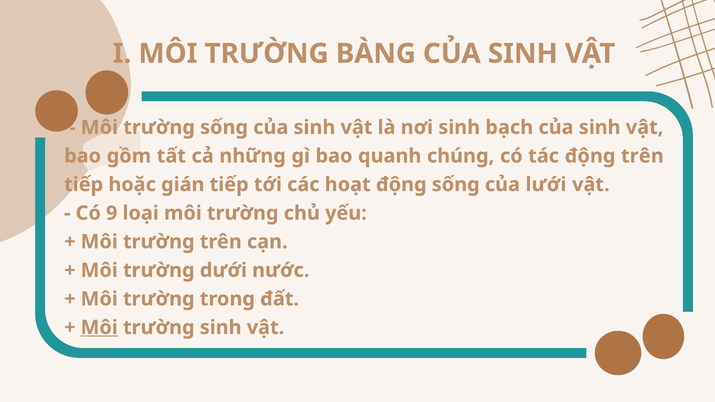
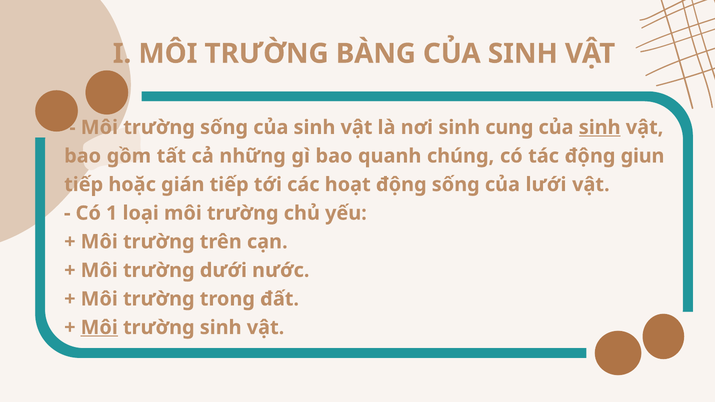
bạch: bạch -> cung (509, 127)
sinh underline: none -> present (600, 127)
động trên: trên -> giun (643, 156)
9: 9 -> 1 (112, 213)
